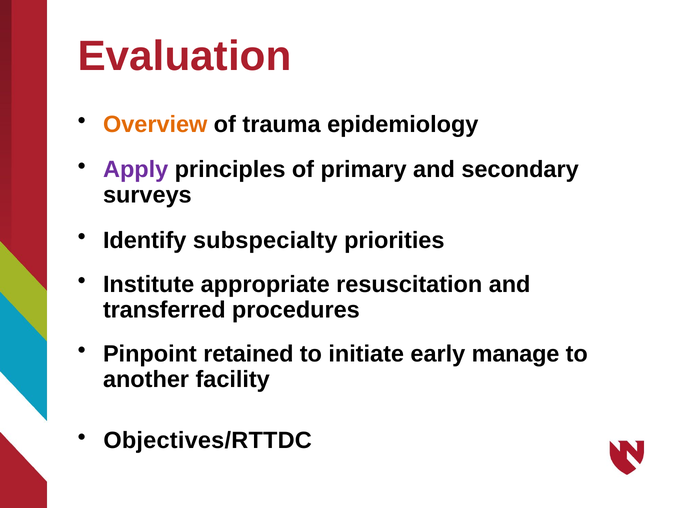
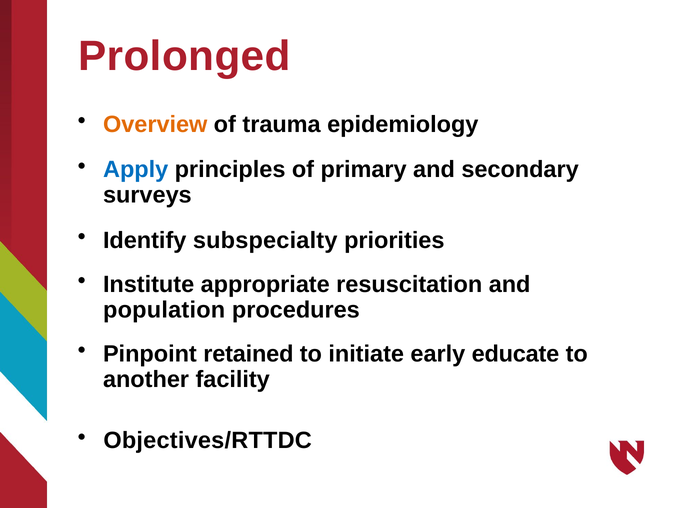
Evaluation: Evaluation -> Prolonged (184, 56)
Apply colour: purple -> blue (136, 170)
transferred: transferred -> population (164, 310)
manage: manage -> educate (516, 354)
